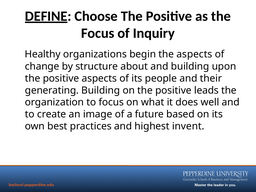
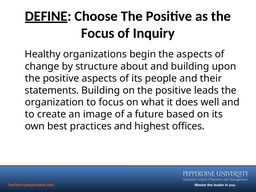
generating: generating -> statements (52, 90)
invent: invent -> offices (188, 126)
